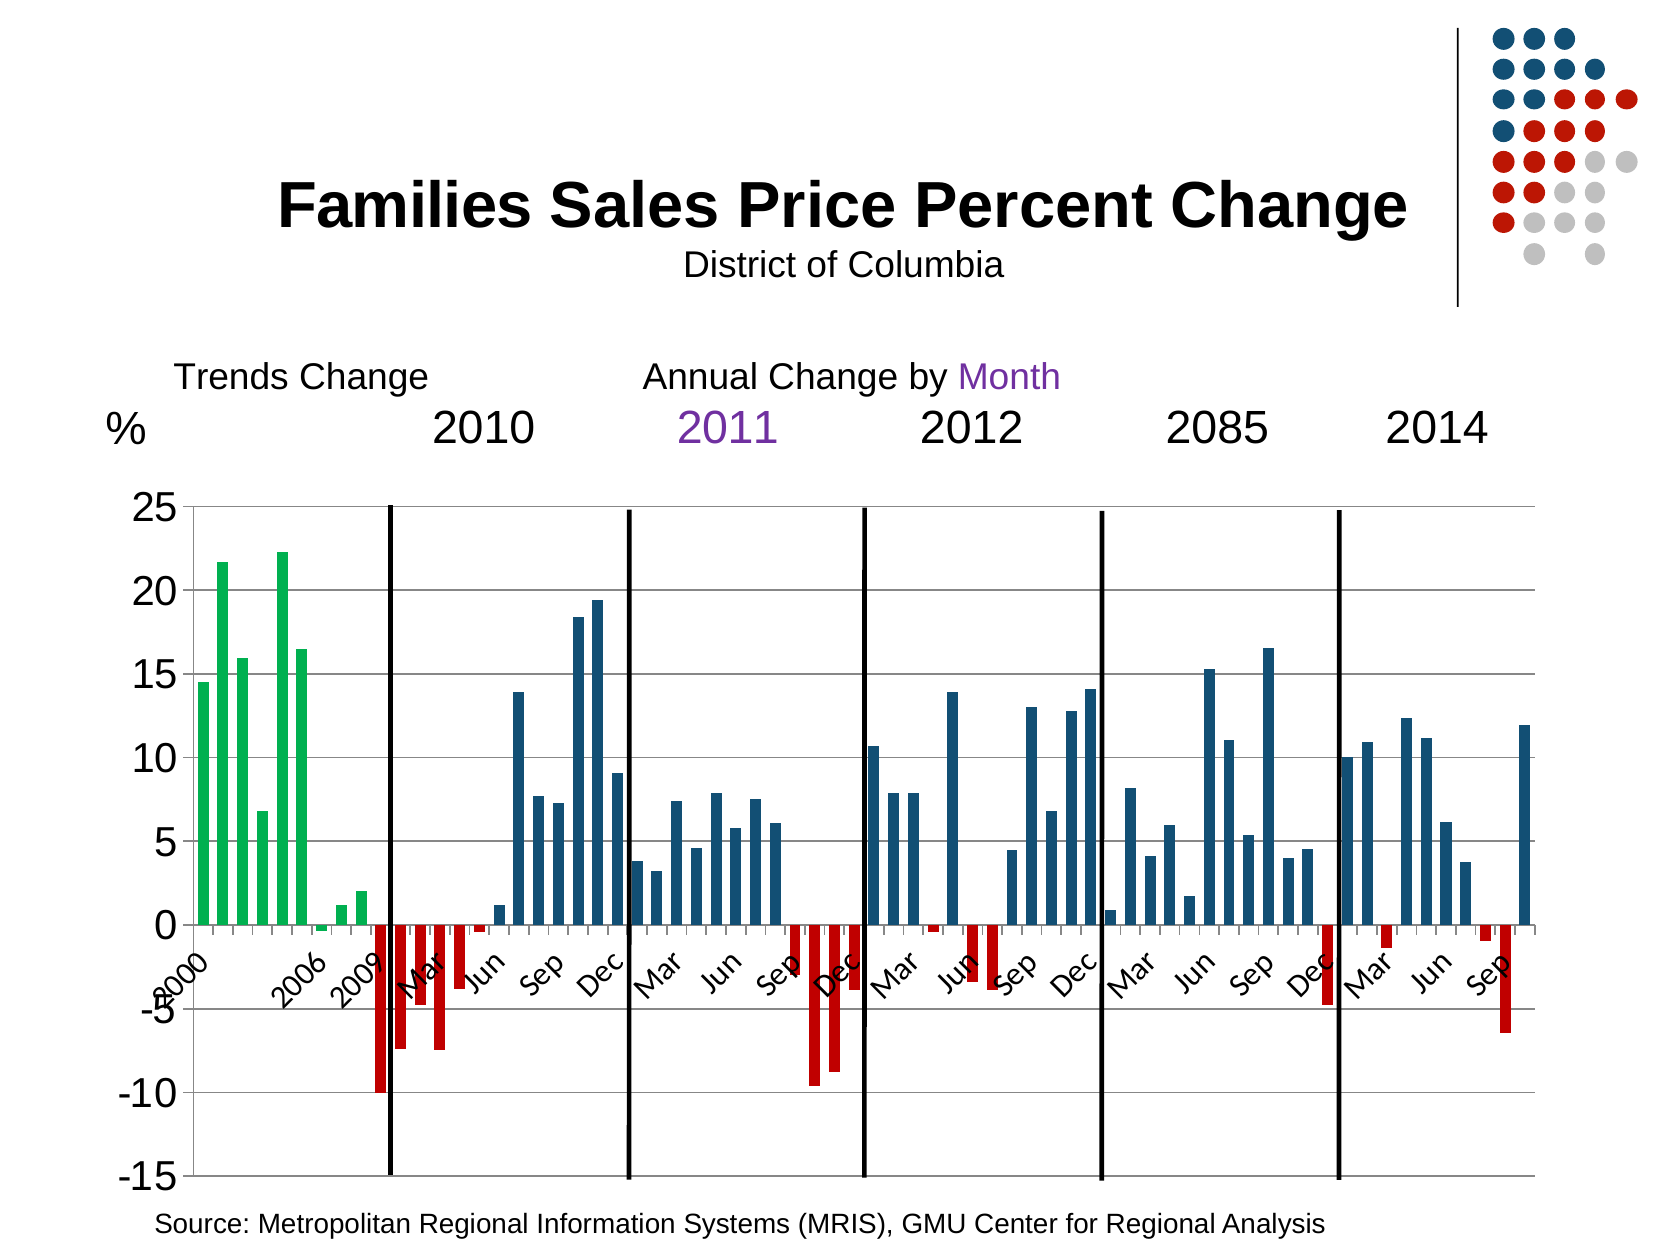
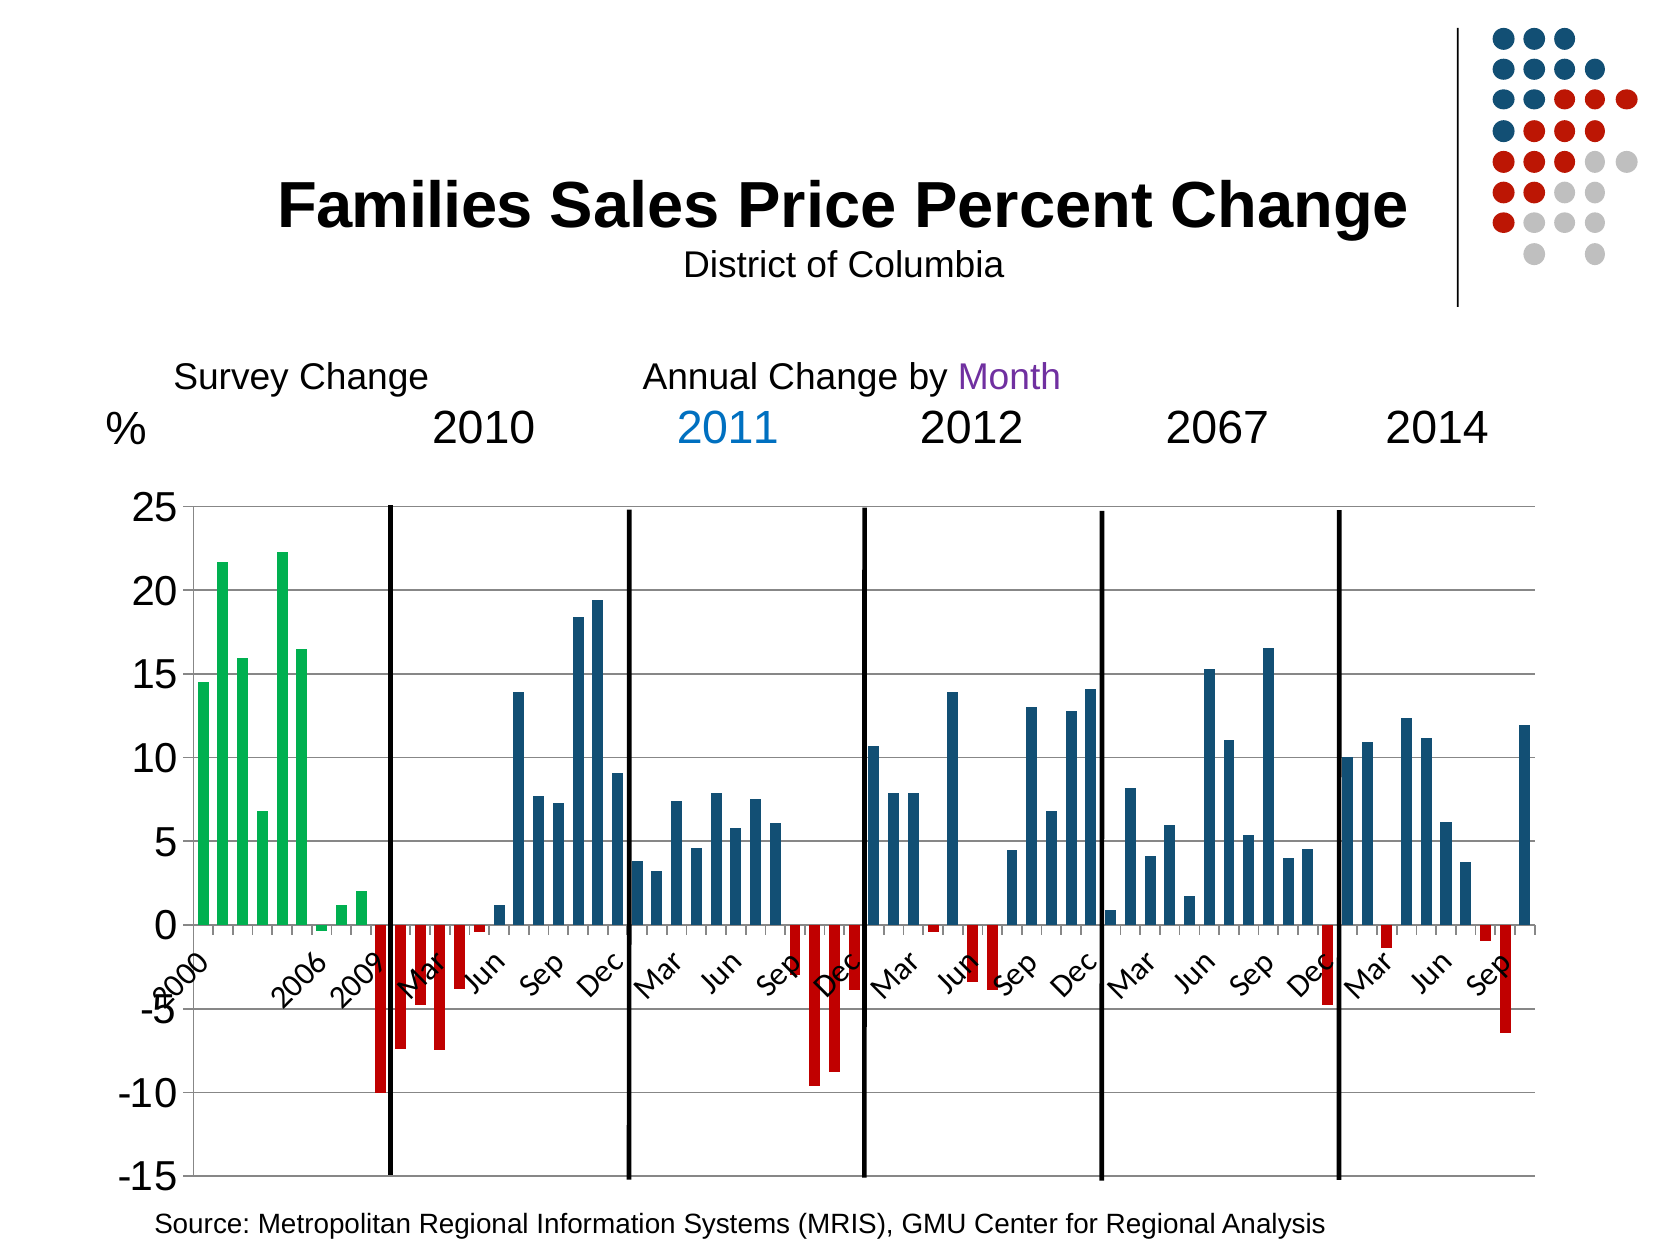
Trends: Trends -> Survey (231, 377)
2011 colour: purple -> blue (728, 428)
2085: 2085 -> 2067 (1217, 428)
